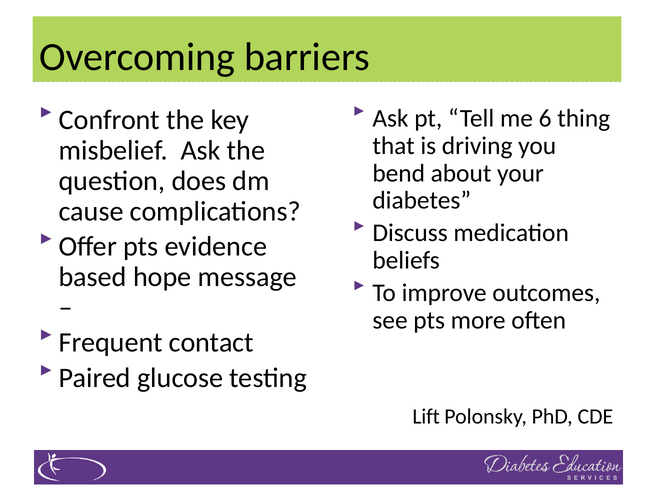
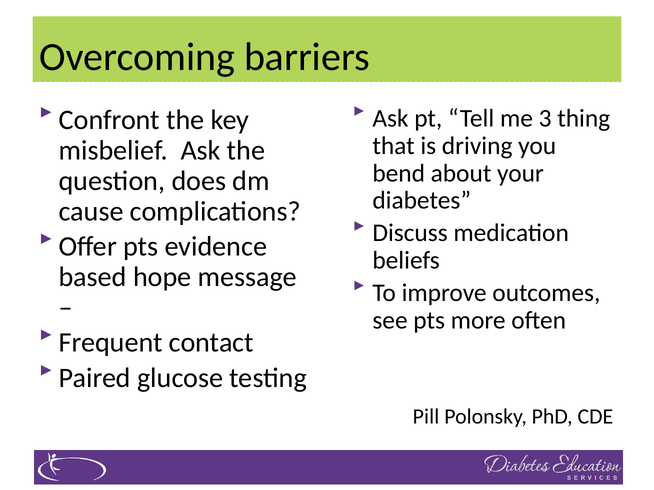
6: 6 -> 3 (545, 118)
Lift: Lift -> Pill (426, 417)
